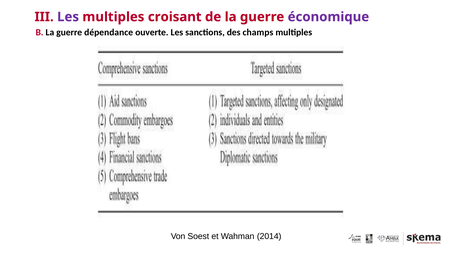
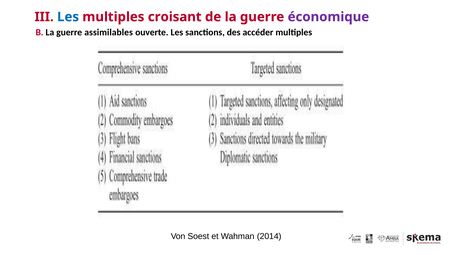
Les colour: purple -> blue (68, 17)
dépendance: dépendance -> assimilables (109, 33)
champs: champs -> accéder (258, 33)
